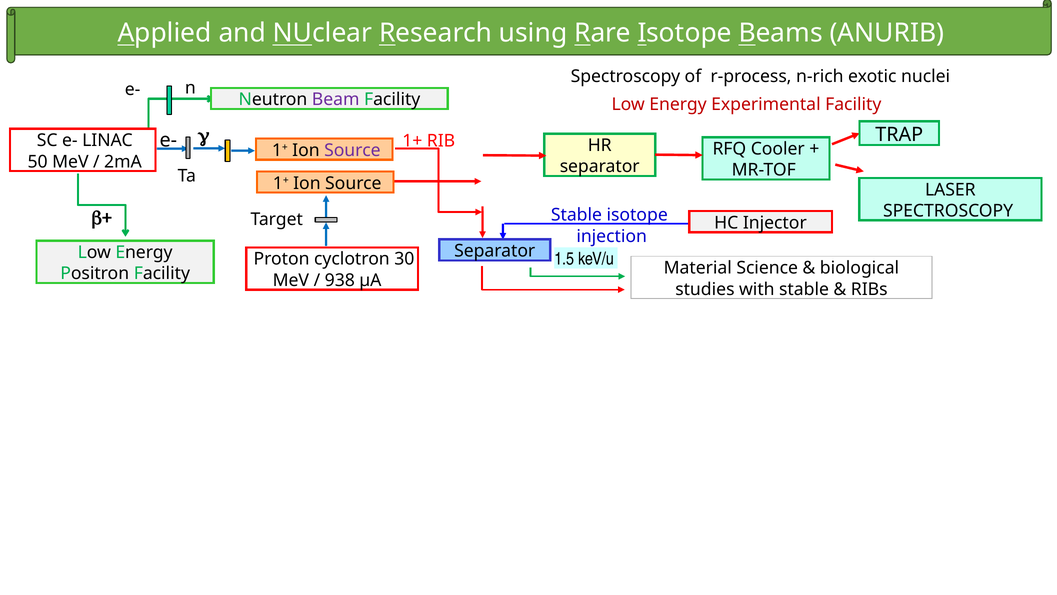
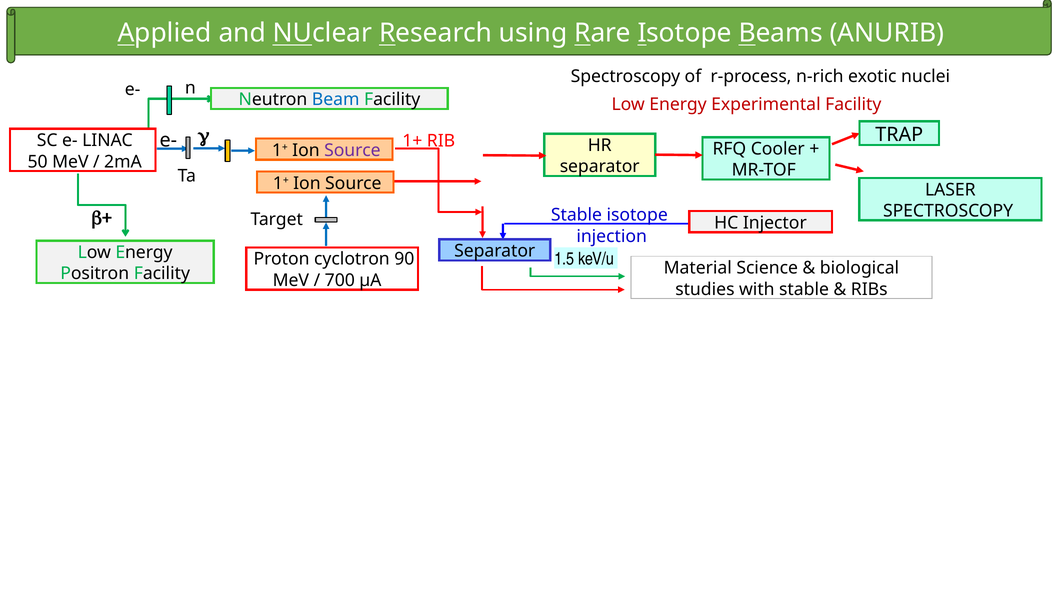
Beam colour: purple -> blue (336, 100)
30: 30 -> 90 (404, 259)
938: 938 -> 700 (340, 280)
